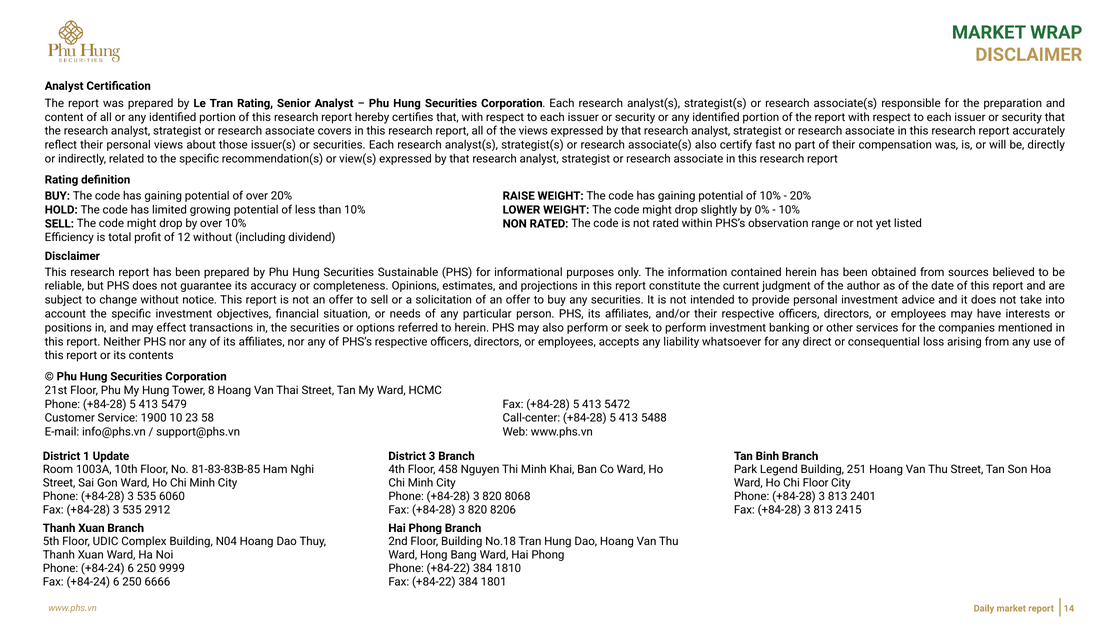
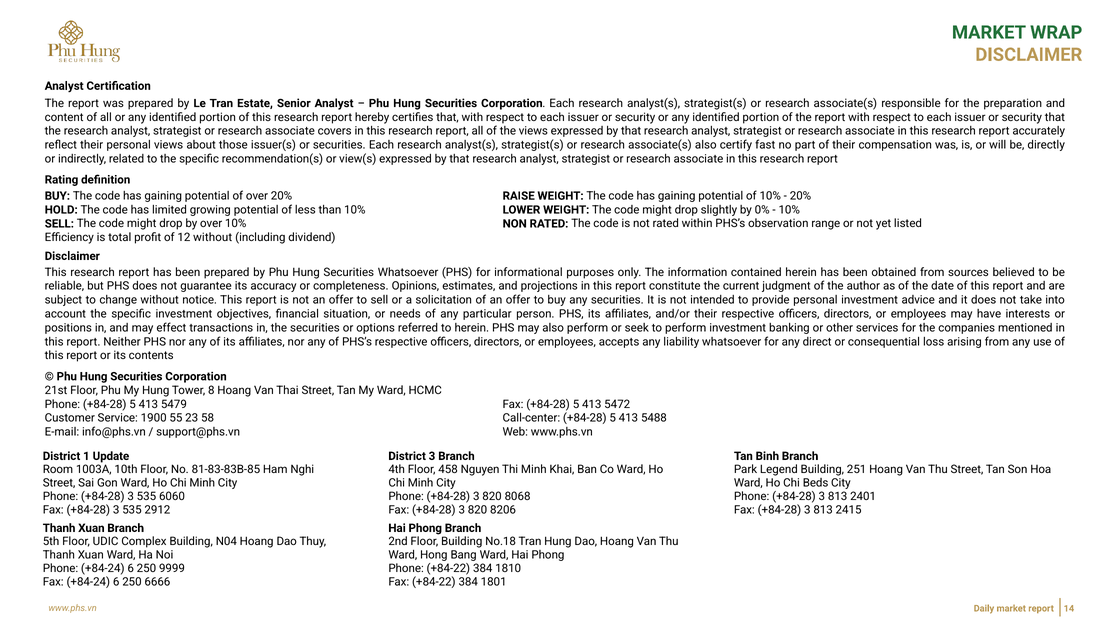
Tran Rating: Rating -> Estate (255, 103)
Securities Sustainable: Sustainable -> Whatsoever (408, 272)
10: 10 -> 55 (176, 418)
Chi Floor: Floor -> Beds (816, 483)
